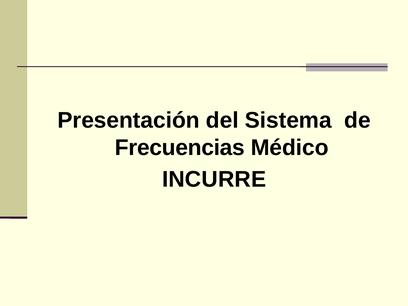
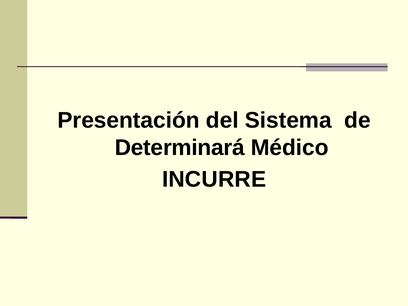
Frecuencias: Frecuencias -> Determinará (180, 148)
